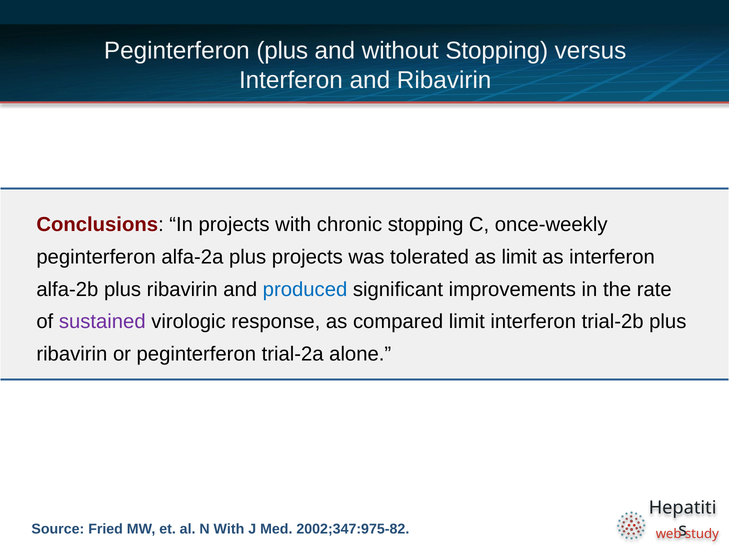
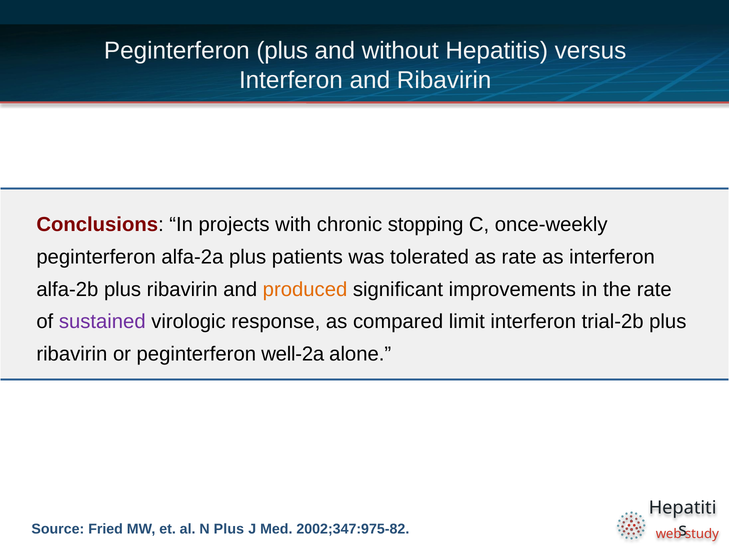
without Stopping: Stopping -> Hepatitis (497, 51)
plus projects: projects -> patients (307, 257)
as limit: limit -> rate (519, 257)
produced colour: blue -> orange (305, 289)
trial-2a: trial-2a -> well-2a (293, 354)
N With: With -> Plus (229, 529)
